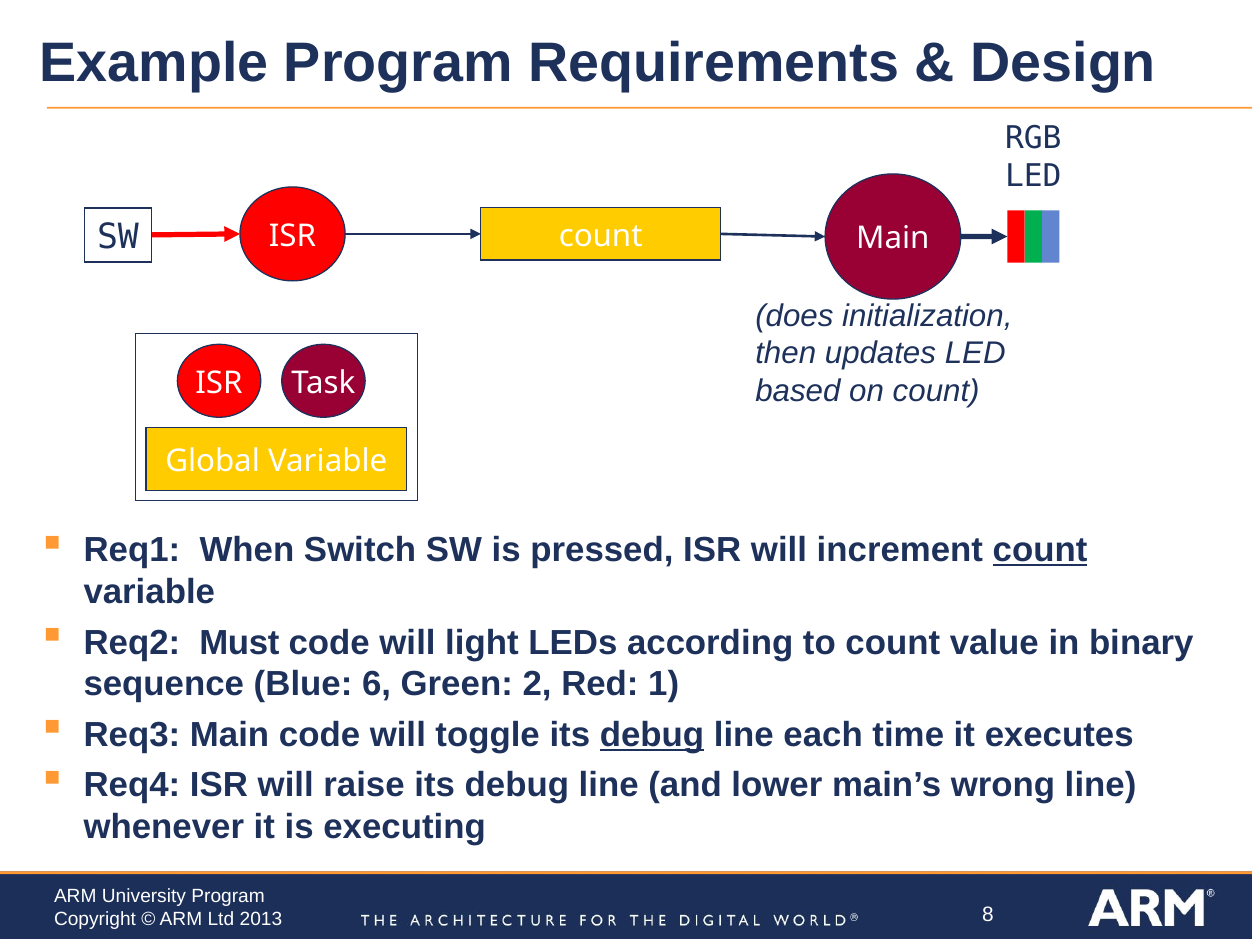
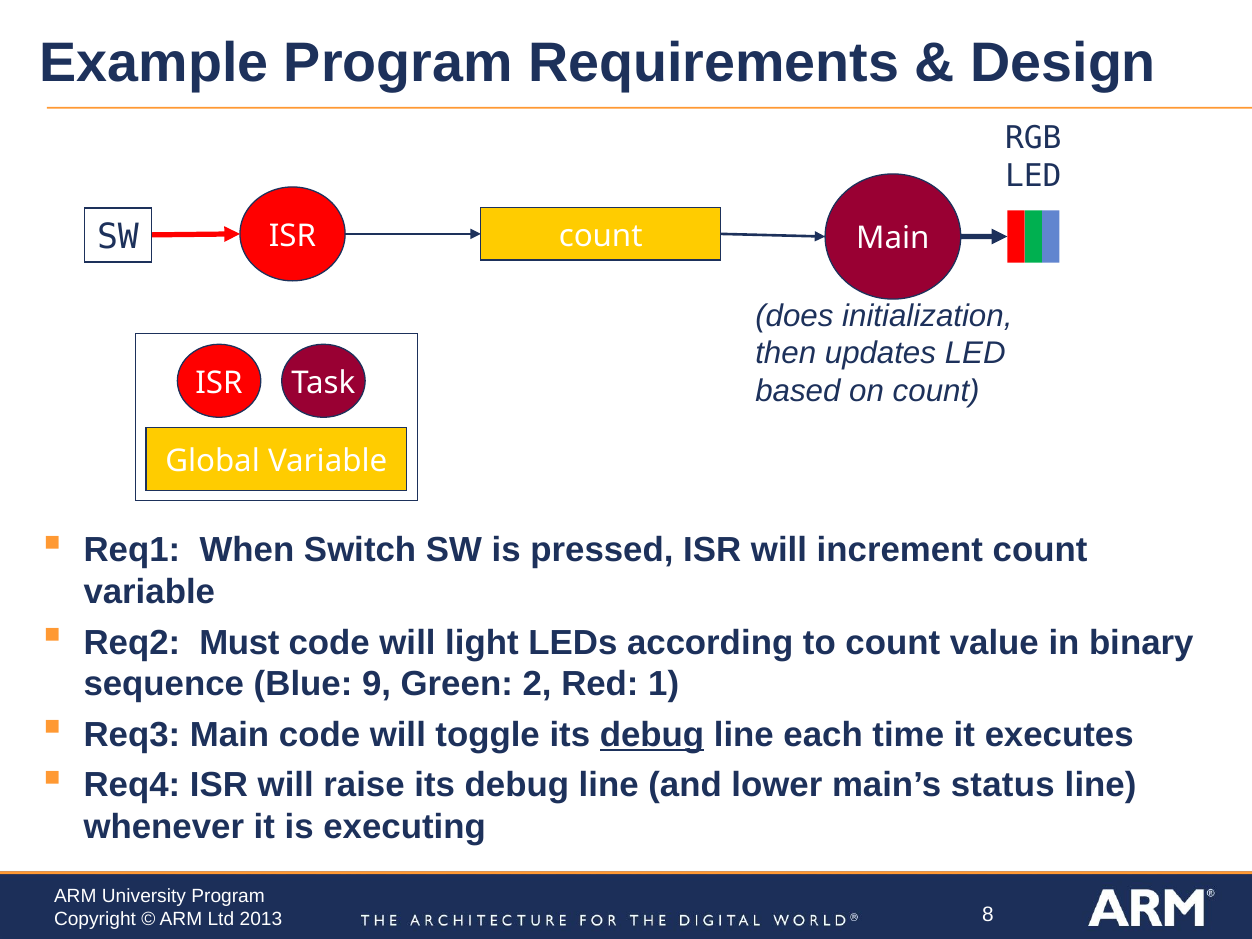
count underline: present -> none (1040, 550)
6: 6 -> 9 (377, 684)
wrong: wrong -> status (1003, 785)
